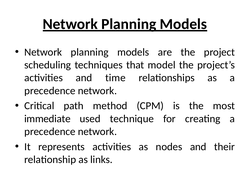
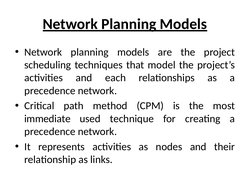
time: time -> each (115, 78)
